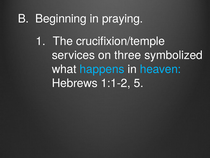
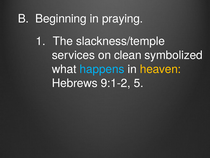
crucifixion/temple: crucifixion/temple -> slackness/temple (120, 41)
three: three -> clean (128, 55)
heaven colour: light blue -> yellow (160, 69)
1:1-2: 1:1-2 -> 9:1-2 (116, 83)
